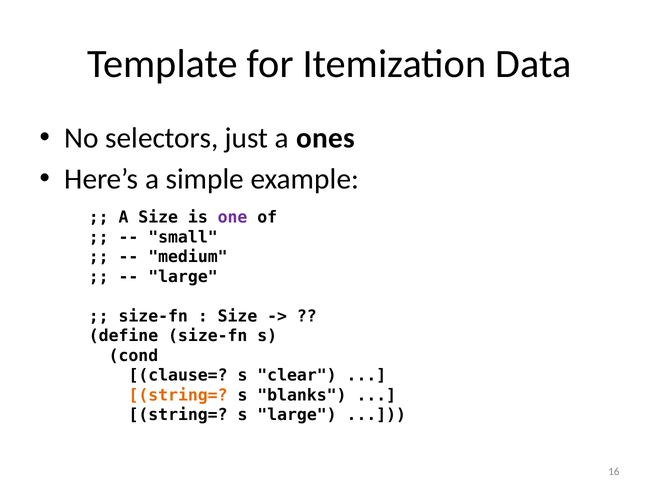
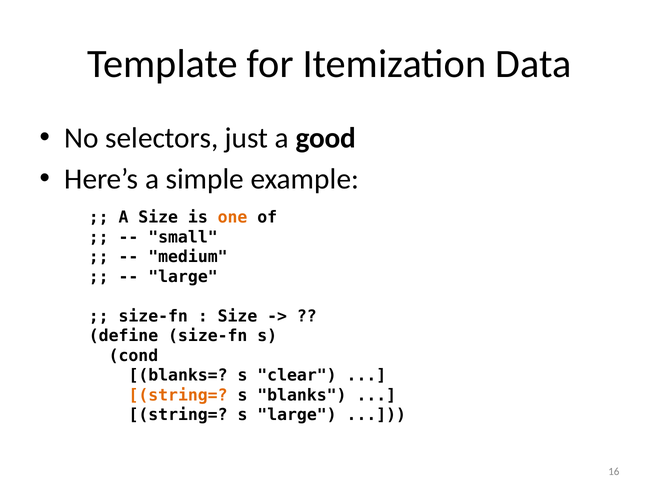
ones: ones -> good (326, 138)
one colour: purple -> orange (233, 217)
clause=: clause= -> blanks= (178, 376)
